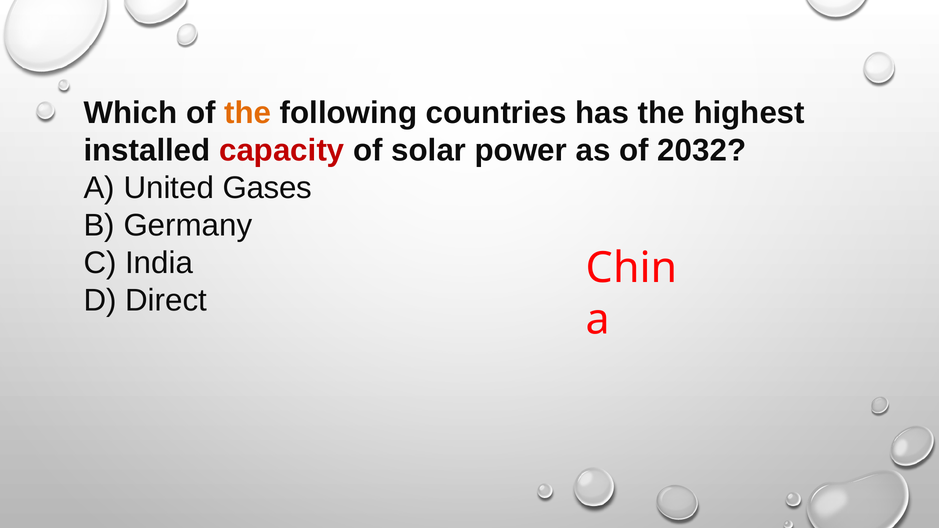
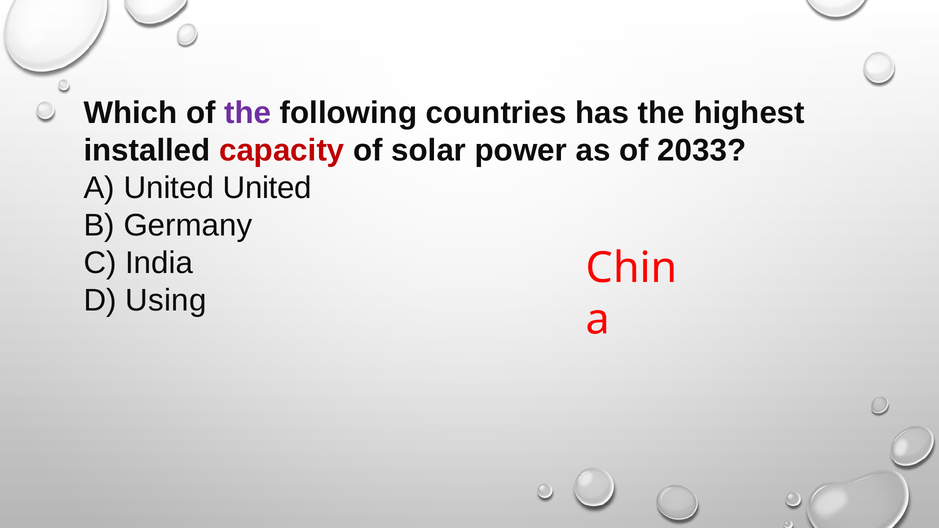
the colour: orange -> purple (248, 113)
2032: 2032 -> 2033 (702, 150)
United Gases: Gases -> United (267, 188)
Direct: Direct -> Using (166, 301)
